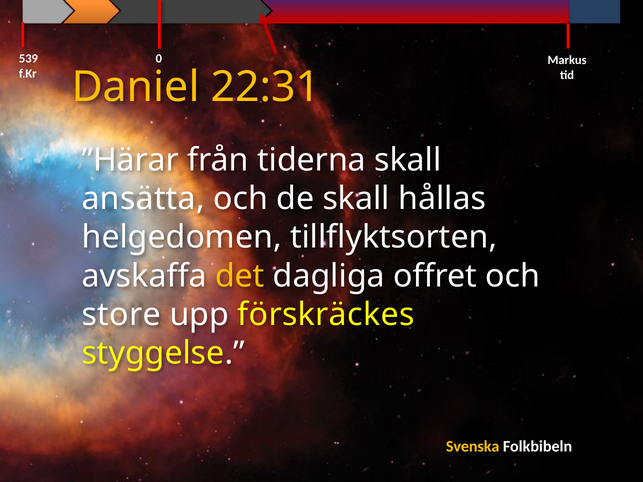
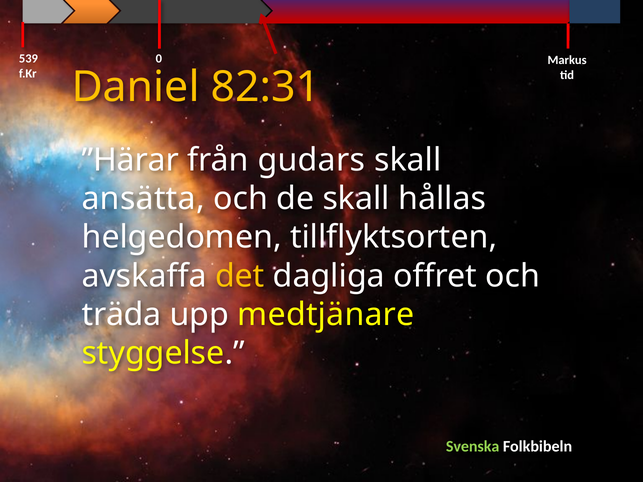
22:31: 22:31 -> 82:31 (266, 87)
tiderna: tiderna -> gudars (311, 160)
store: store -> träda (122, 315)
förskräckes: förskräckes -> medtjänare (326, 315)
Svenska colour: yellow -> light green (473, 447)
